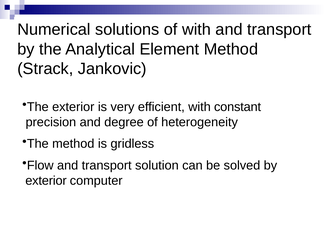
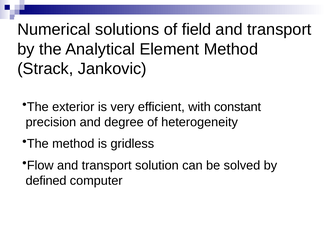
of with: with -> field (197, 29)
exterior: exterior -> defined (46, 180)
